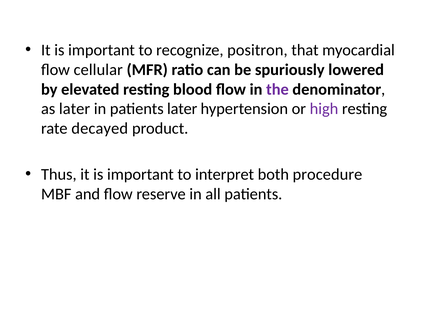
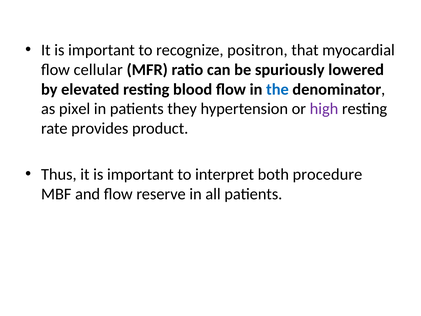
the colour: purple -> blue (277, 89)
as later: later -> pixel (75, 109)
patients later: later -> they (182, 109)
decayed: decayed -> provides (100, 128)
